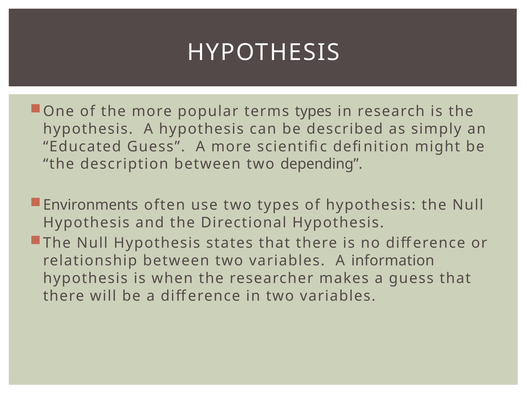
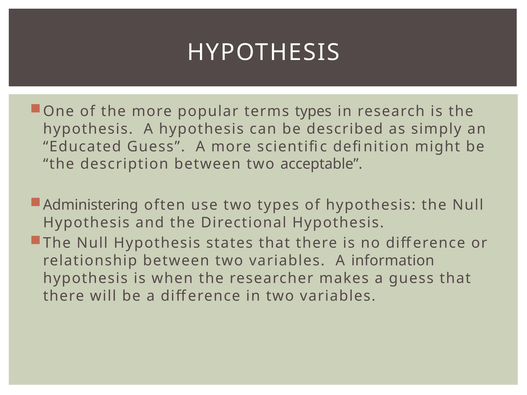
depending: depending -> acceptable (321, 164)
Environments: Environments -> Administering (91, 205)
